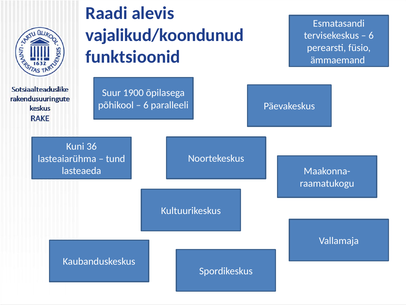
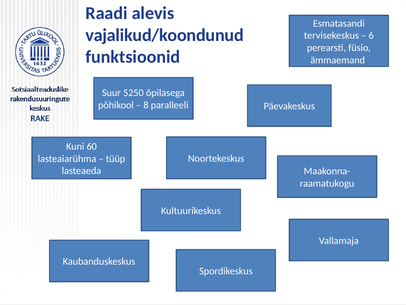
1900: 1900 -> 5250 (133, 93)
6: 6 -> 8 (146, 105)
36: 36 -> 60 (92, 146)
tund: tund -> tüüp (116, 158)
